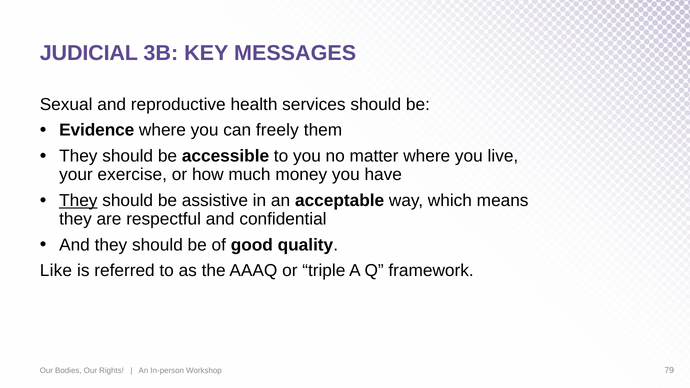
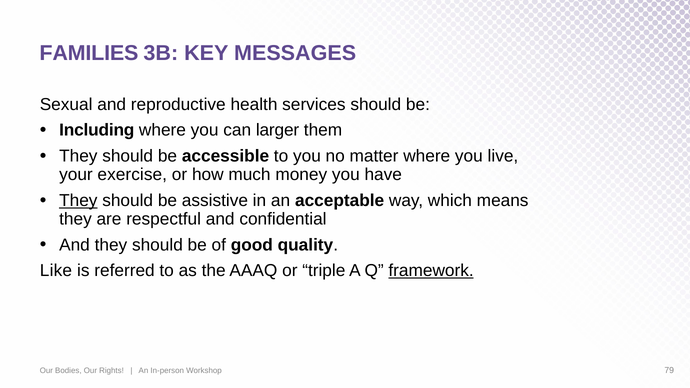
JUDICIAL: JUDICIAL -> FAMILIES (89, 53)
Evidence: Evidence -> Including (97, 130)
freely: freely -> larger (278, 130)
framework underline: none -> present (431, 271)
